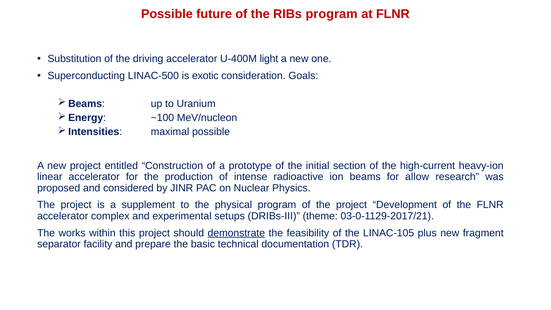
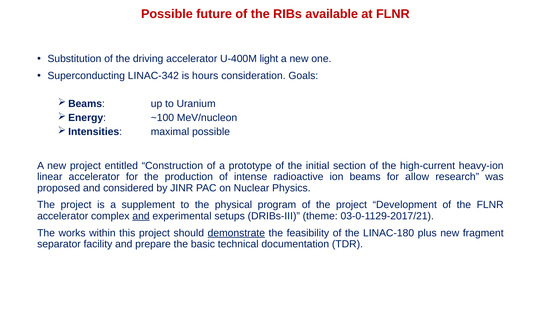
RIBs program: program -> available (332, 14)
LINAC-500: LINAC-500 -> LINAC-342 (153, 76)
exotic: exotic -> hours (205, 76)
and underline: none -> present (141, 216)
LINAC-105: LINAC-105 -> LINAC-180 (389, 233)
